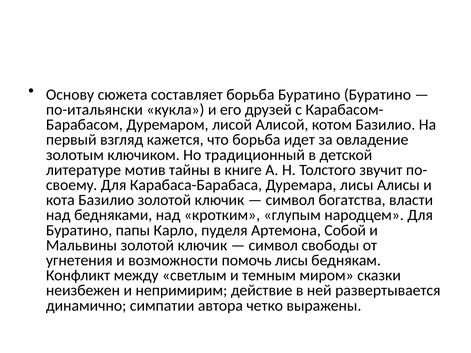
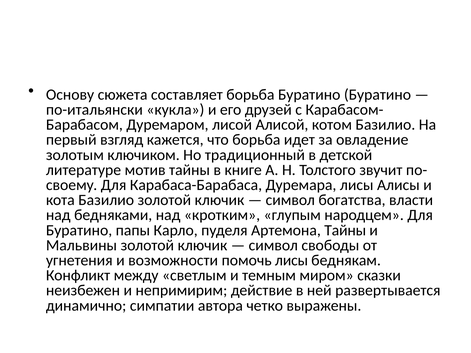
Артемона Собой: Собой -> Тайны (345, 230)
